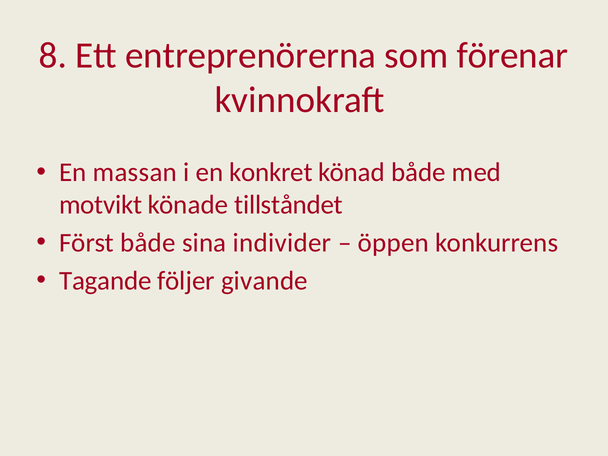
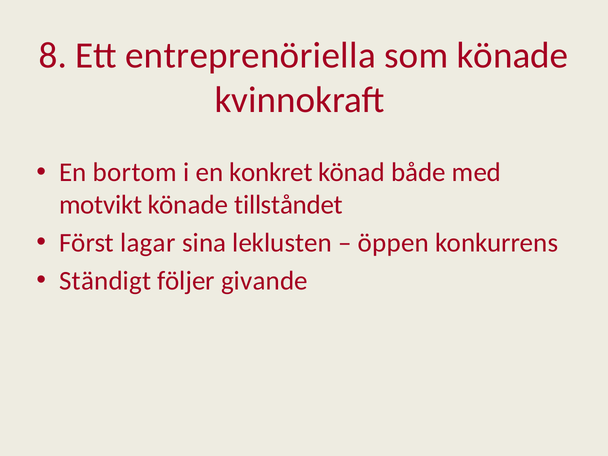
entreprenörerna: entreprenörerna -> entreprenöriella (250, 55)
som förenar: förenar -> könade (512, 55)
massan: massan -> bortom (135, 173)
Först både: både -> lagar (148, 243)
individer: individer -> leklusten (282, 243)
Tagande: Tagande -> Ständigt (105, 281)
